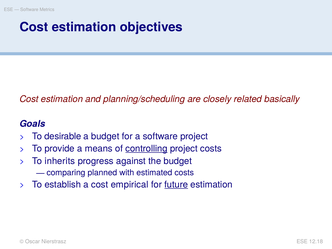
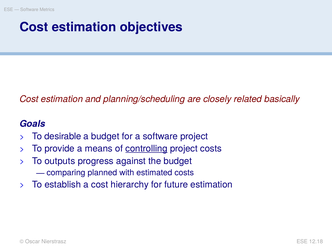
inherits: inherits -> outputs (60, 161)
empirical: empirical -> hierarchy (130, 184)
future underline: present -> none (176, 184)
